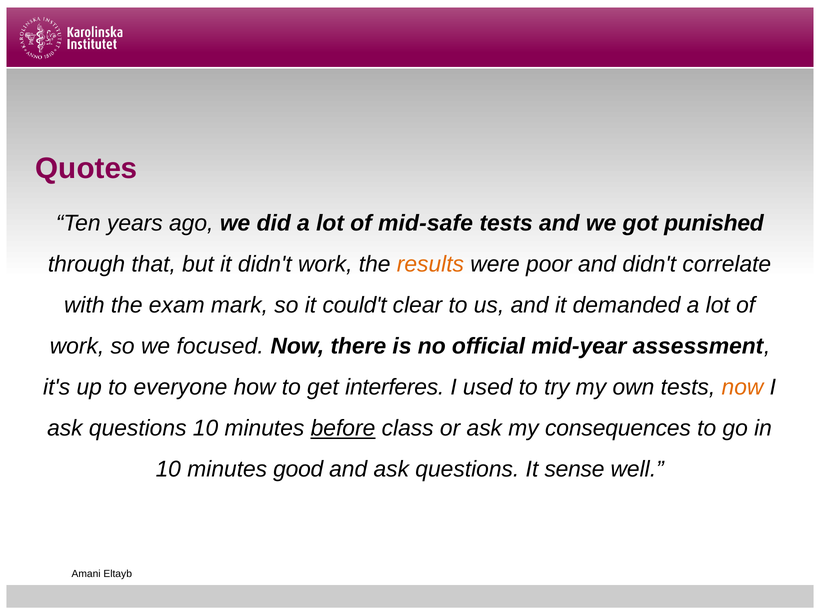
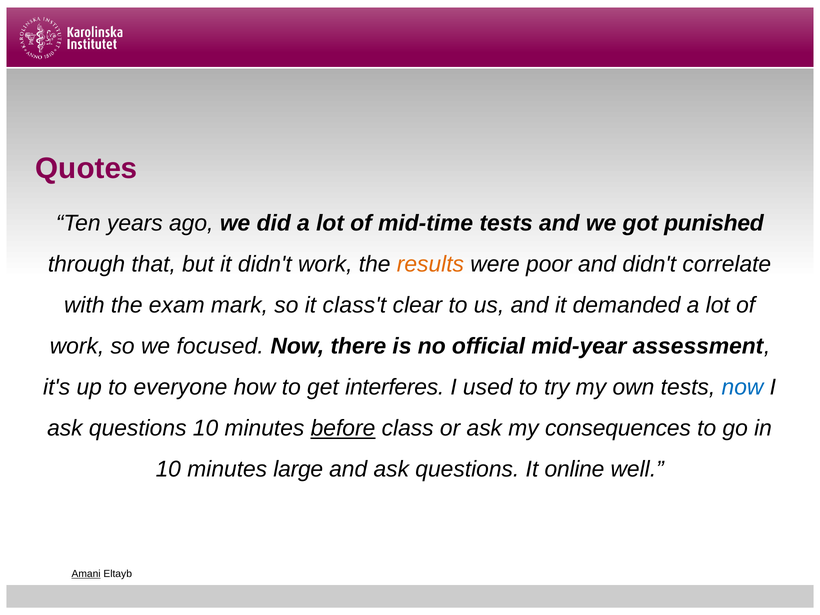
mid-safe: mid-safe -> mid-time (426, 223)
could't: could't -> class't (354, 305)
now colour: orange -> blue (742, 387)
good: good -> large (298, 469)
sense: sense -> online (574, 469)
Amani underline: none -> present (86, 574)
